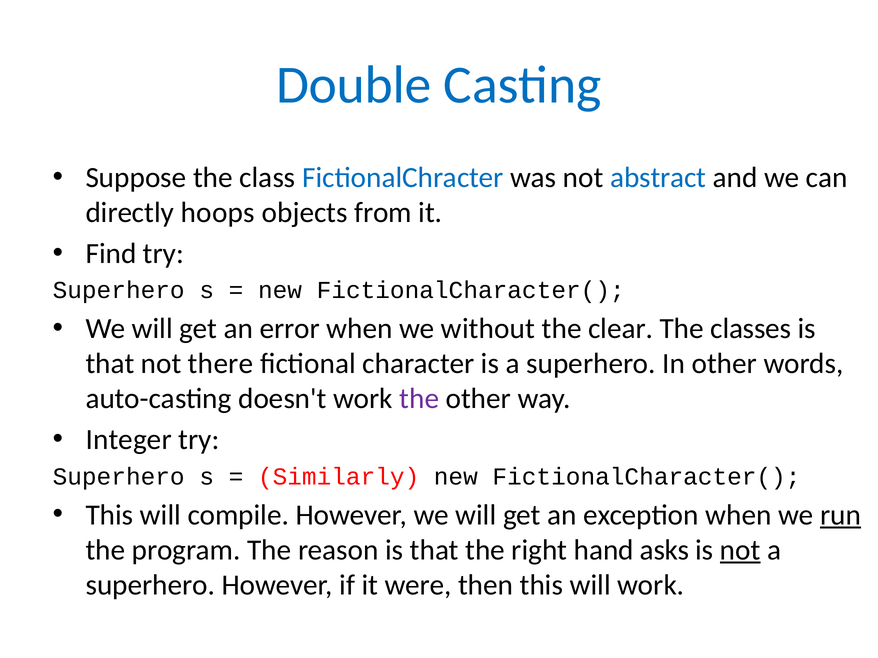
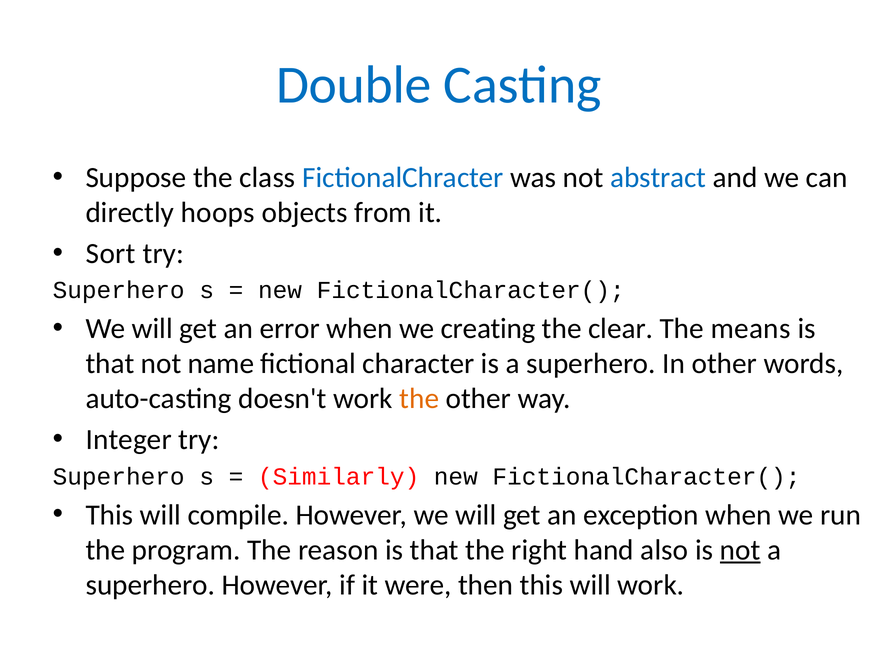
Find: Find -> Sort (111, 254)
without: without -> creating (488, 329)
classes: classes -> means (751, 329)
there: there -> name (221, 364)
the colour: purple -> orange (419, 399)
run underline: present -> none (841, 515)
asks: asks -> also (664, 550)
